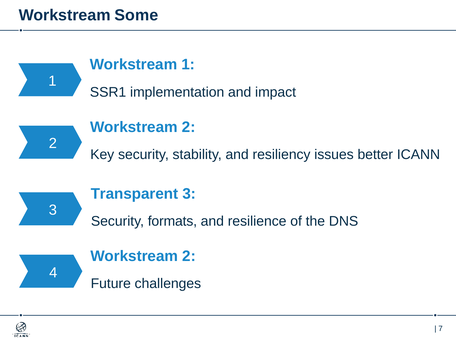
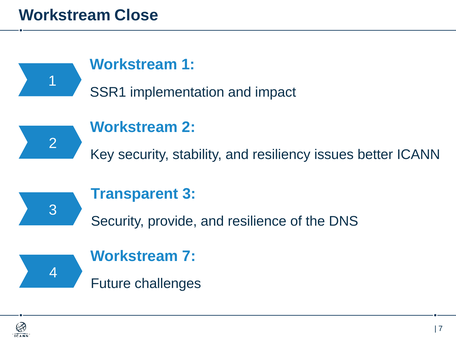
Some: Some -> Close (136, 15)
formats: formats -> provide (172, 221)
2: 2 -> 7 (189, 256)
